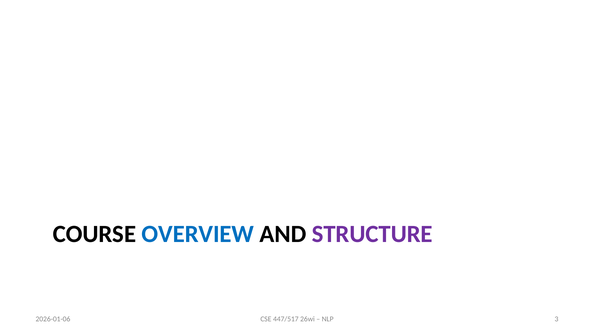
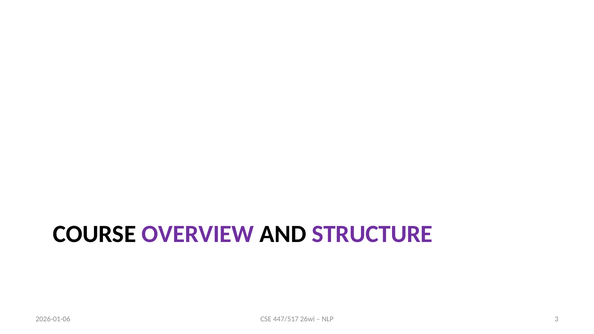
OVERVIEW colour: blue -> purple (198, 234)
